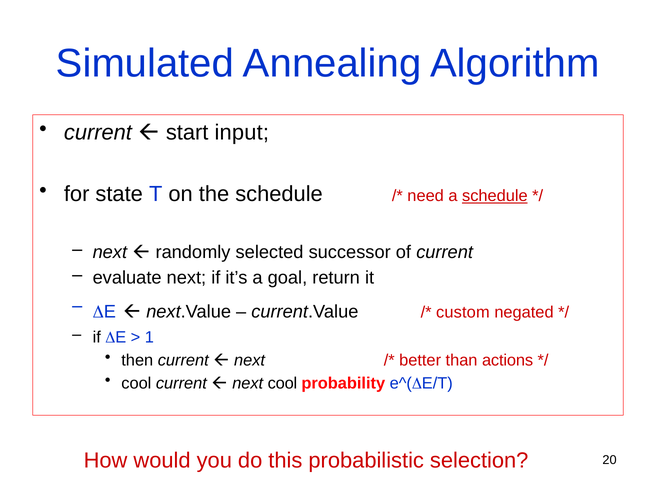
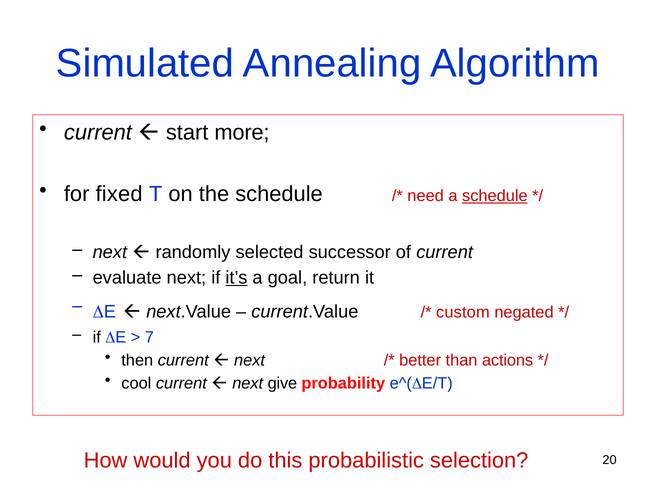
input: input -> more (242, 133)
state: state -> fixed (119, 194)
it’s underline: none -> present (236, 278)
1: 1 -> 7 (149, 337)
next cool: cool -> give (282, 383)
